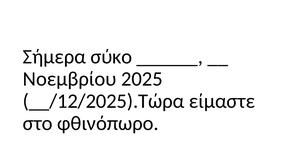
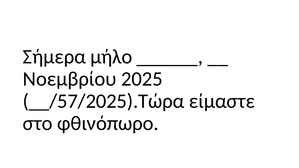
σύκο: σύκο -> μήλο (111, 57)
__/12/2025).Τώρα: __/12/2025).Τώρα -> __/57/2025).Τώρα (104, 101)
